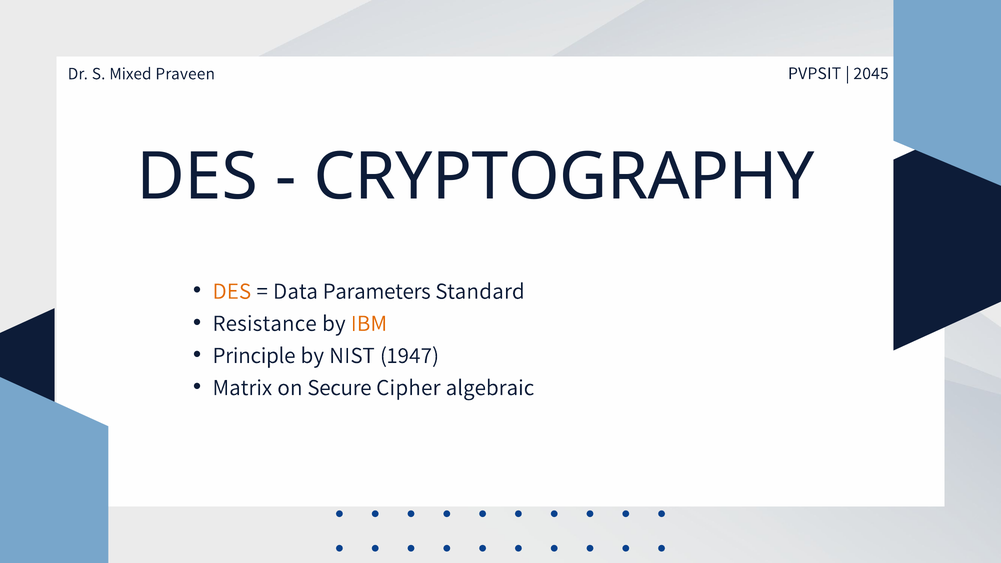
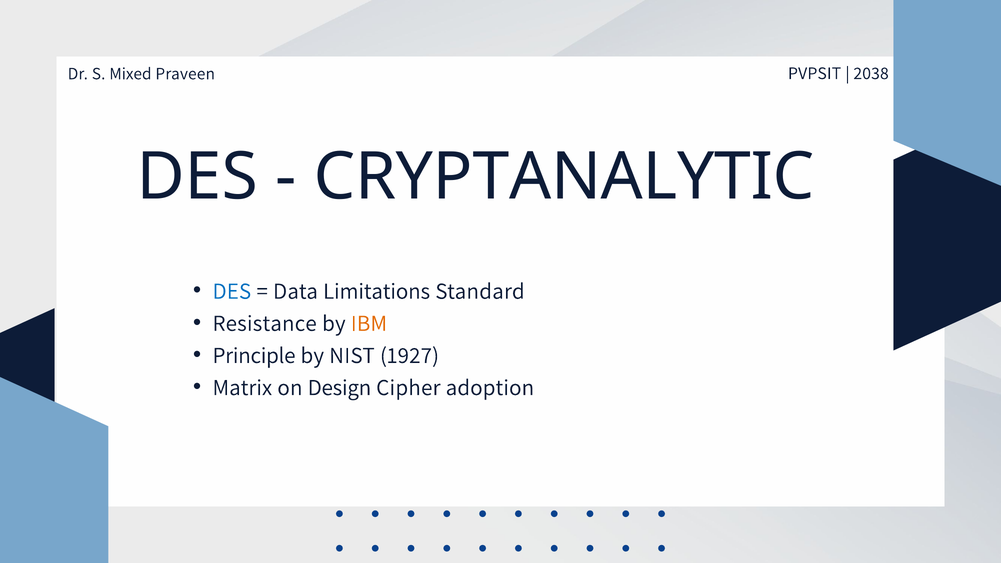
2045: 2045 -> 2038 (871, 73)
CRYPTOGRAPHY: CRYPTOGRAPHY -> CRYPTANALYTIC (564, 177)
DES colour: orange -> blue (232, 291)
Parameters: Parameters -> Limitations (377, 291)
1947: 1947 -> 1927 (409, 355)
Secure: Secure -> Design (339, 388)
algebraic: algebraic -> adoption (490, 388)
